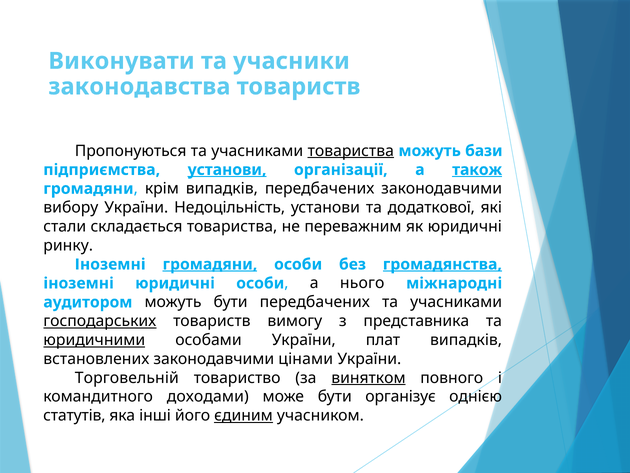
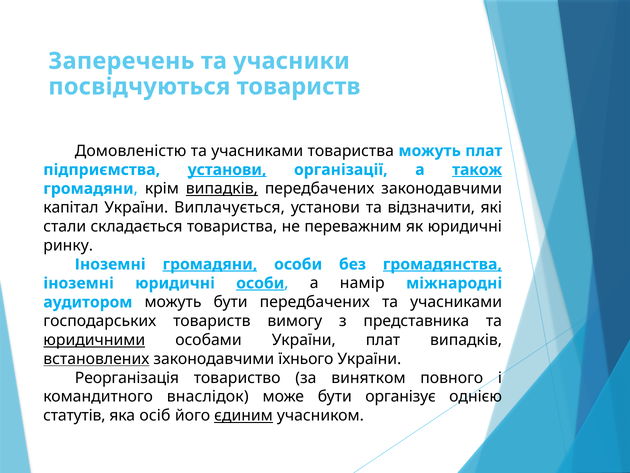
Виконувати: Виконувати -> Заперечень (121, 61)
законодавства: законодавства -> посвідчуються (139, 87)
Пропонуються: Пропонуються -> Домовленістю (131, 151)
товариства underline: present -> none (351, 151)
можуть бази: бази -> плат (484, 151)
випадків underline: none -> present (222, 188)
вибору: вибору -> капітал (71, 207)
Недоцільність: Недоцільність -> Виплачується (230, 207)
додаткової: додаткової -> відзначити (431, 207)
особи underline: none -> present (260, 283)
нього: нього -> намір (362, 283)
господарських underline: present -> none (100, 321)
встановлених underline: none -> present (96, 359)
цінами: цінами -> їхнього (306, 359)
Торговельній: Торговельній -> Реорганізація (127, 377)
винятком underline: present -> none (368, 377)
доходами: доходами -> внаслідок (208, 396)
інші: інші -> осіб (155, 415)
